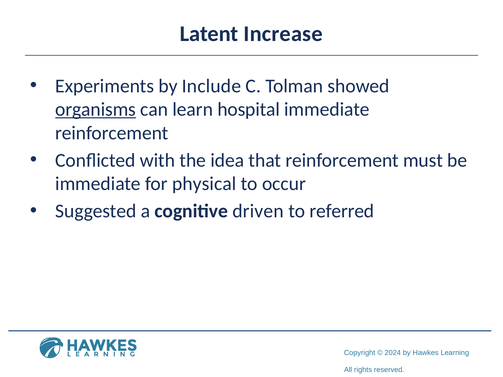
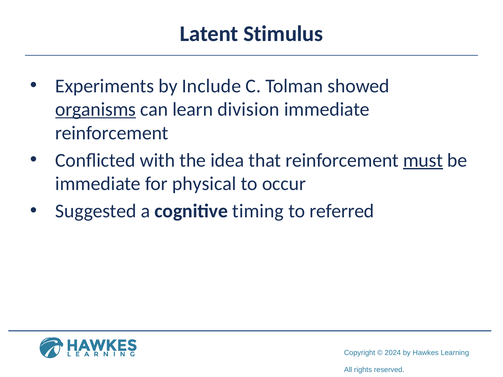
Increase: Increase -> Stimulus (283, 34)
hospital: hospital -> division (248, 109)
must underline: none -> present (423, 160)
driven: driven -> timing (258, 211)
